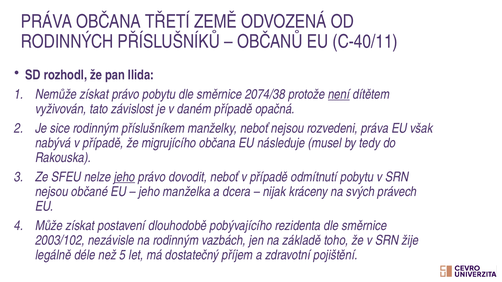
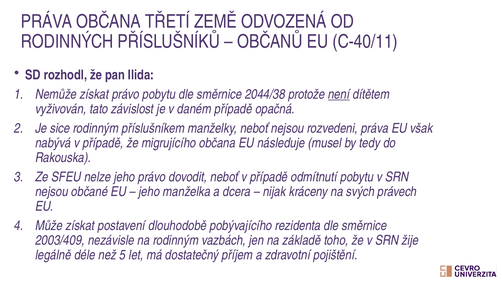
2074/38: 2074/38 -> 2044/38 (265, 94)
jeho underline: present -> none (125, 177)
2003/102: 2003/102 -> 2003/409 (60, 241)
